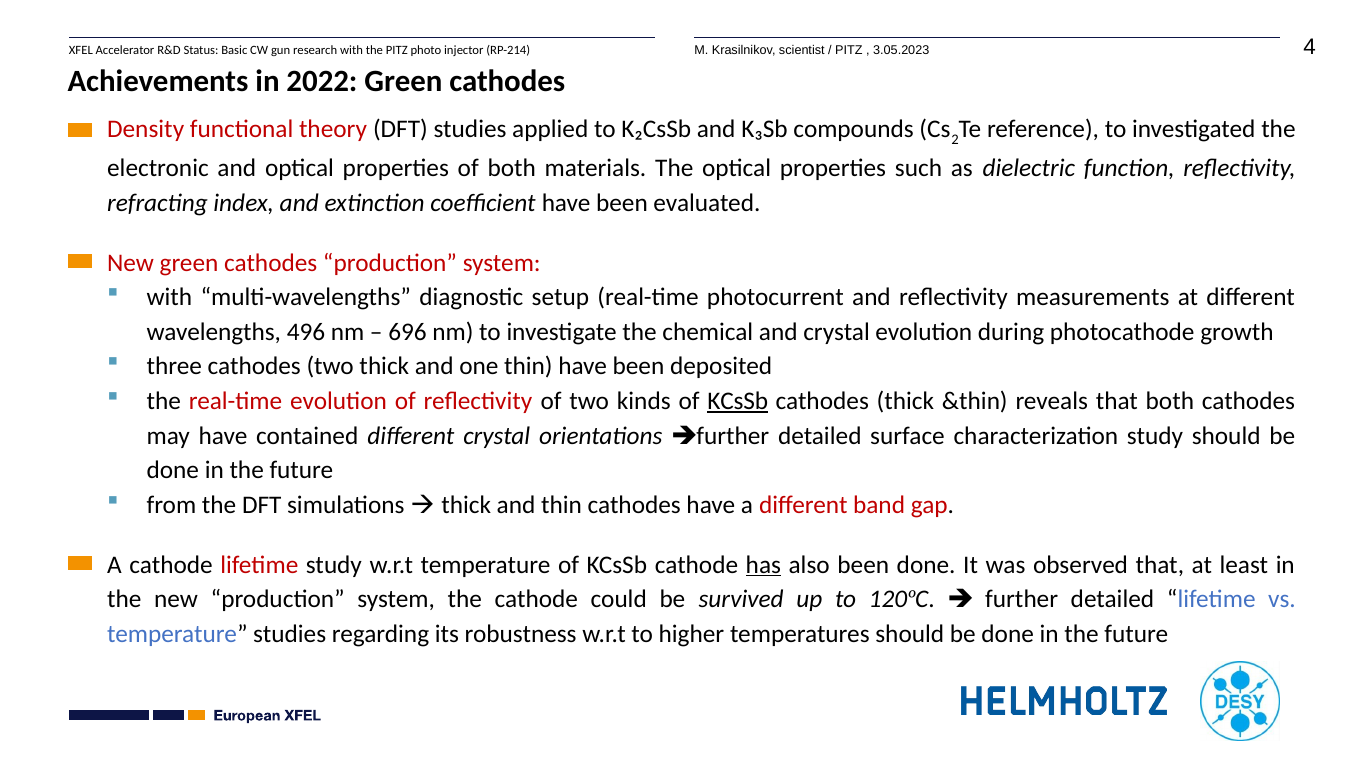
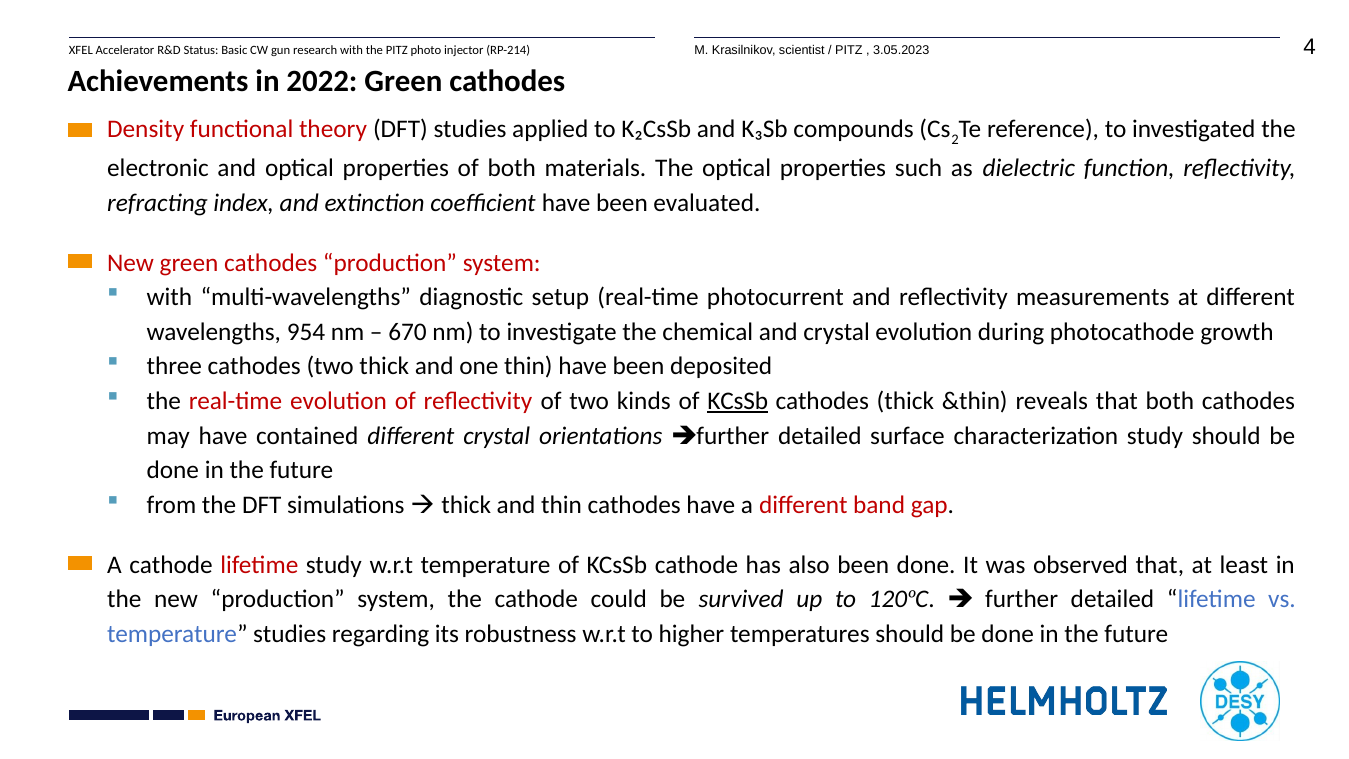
496: 496 -> 954 (306, 332)
696: 696 -> 670 (408, 332)
has underline: present -> none (763, 565)
